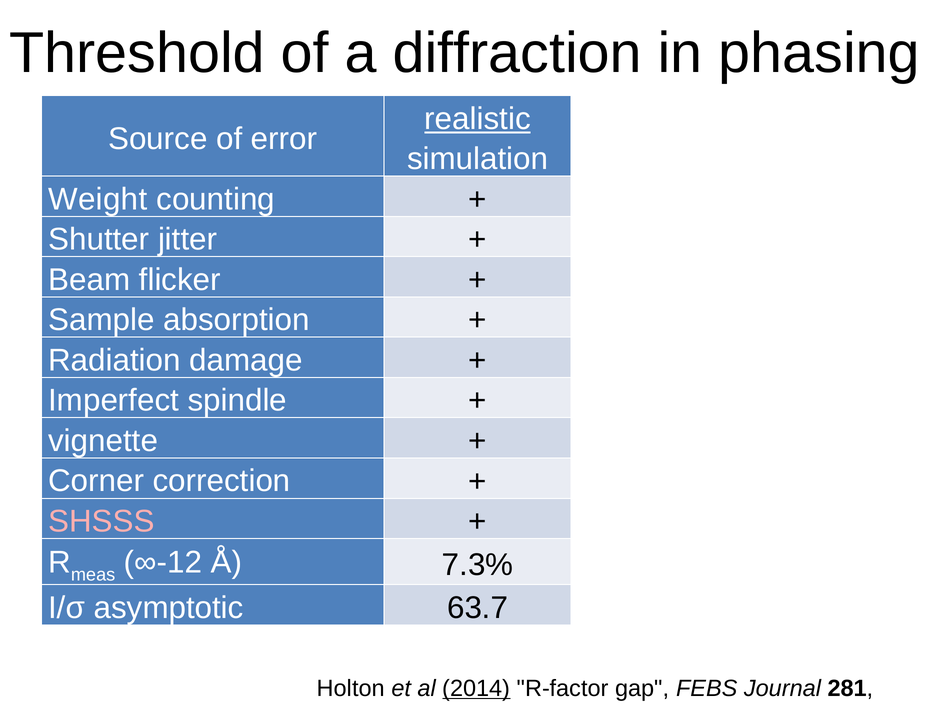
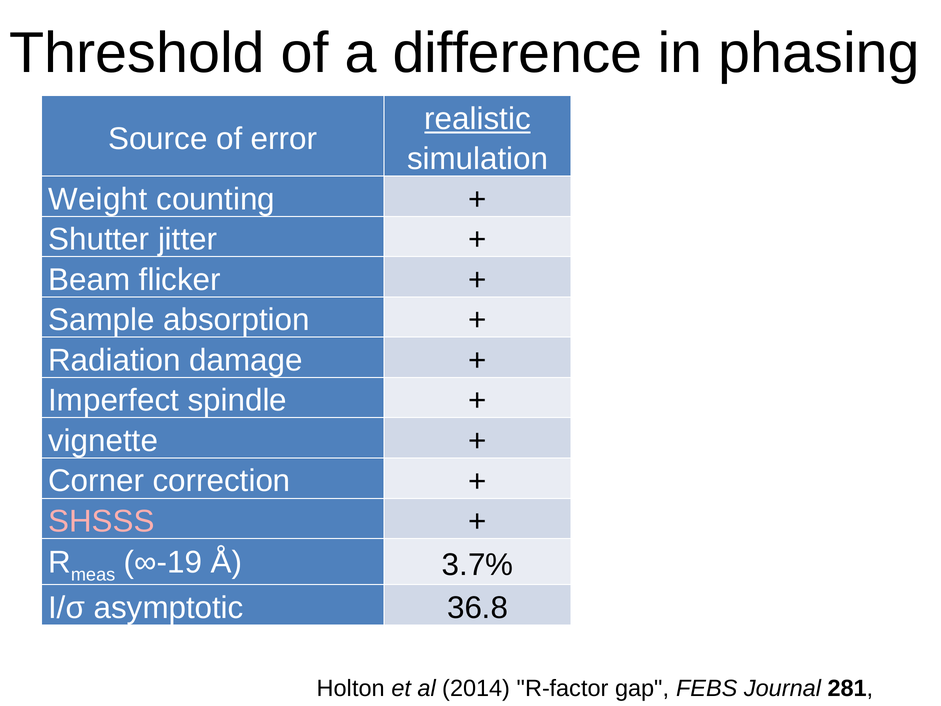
diffraction: diffraction -> difference (517, 53)
∞-12: ∞-12 -> ∞-19 (163, 562)
7.3%: 7.3% -> 3.7% (478, 565)
63.7: 63.7 -> 36.8 (478, 608)
2014 underline: present -> none (476, 688)
